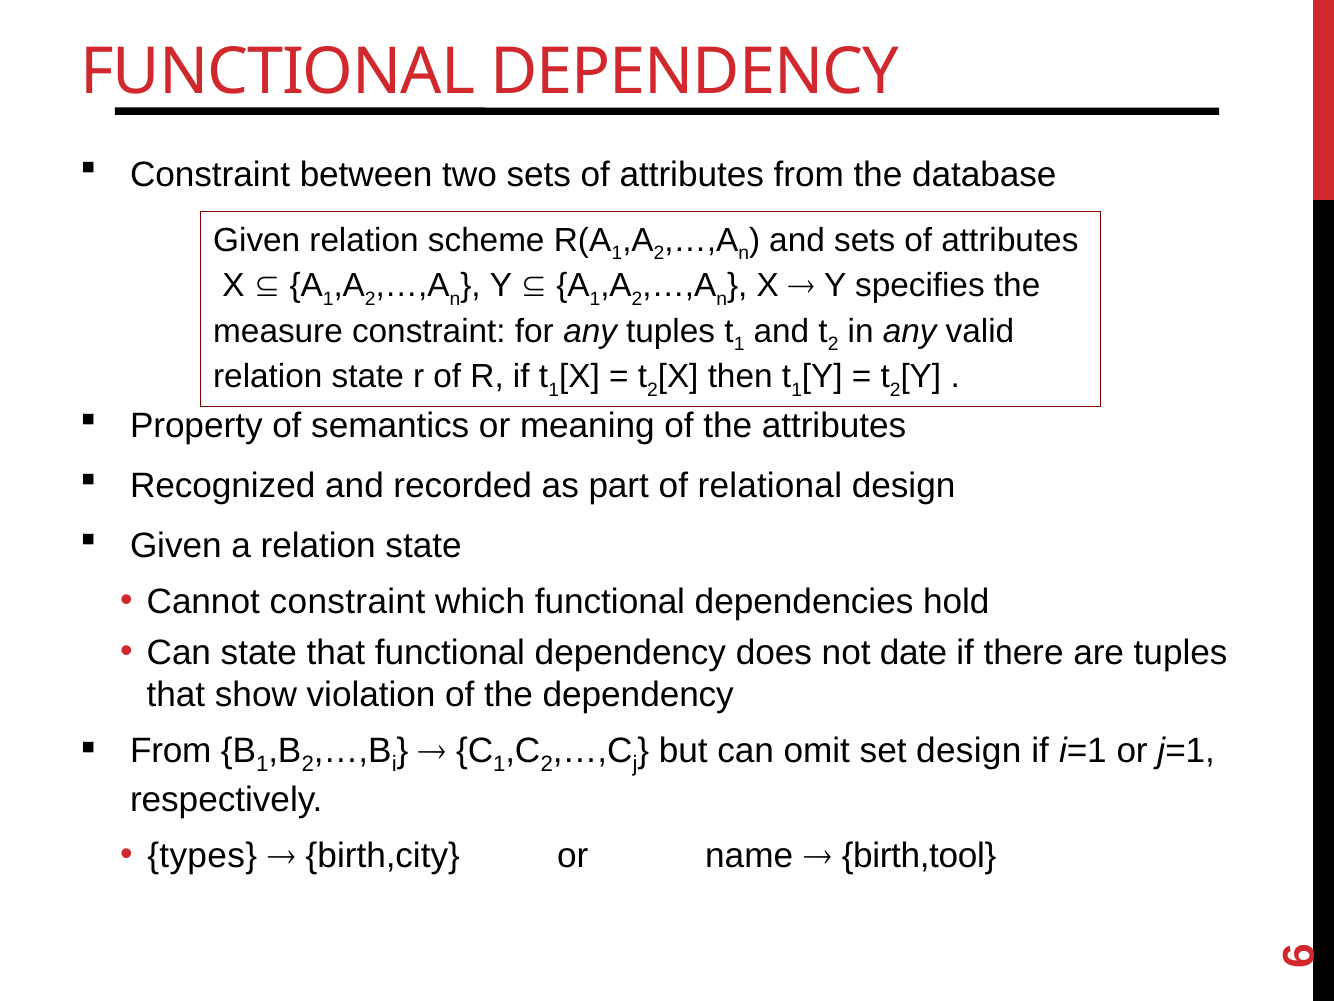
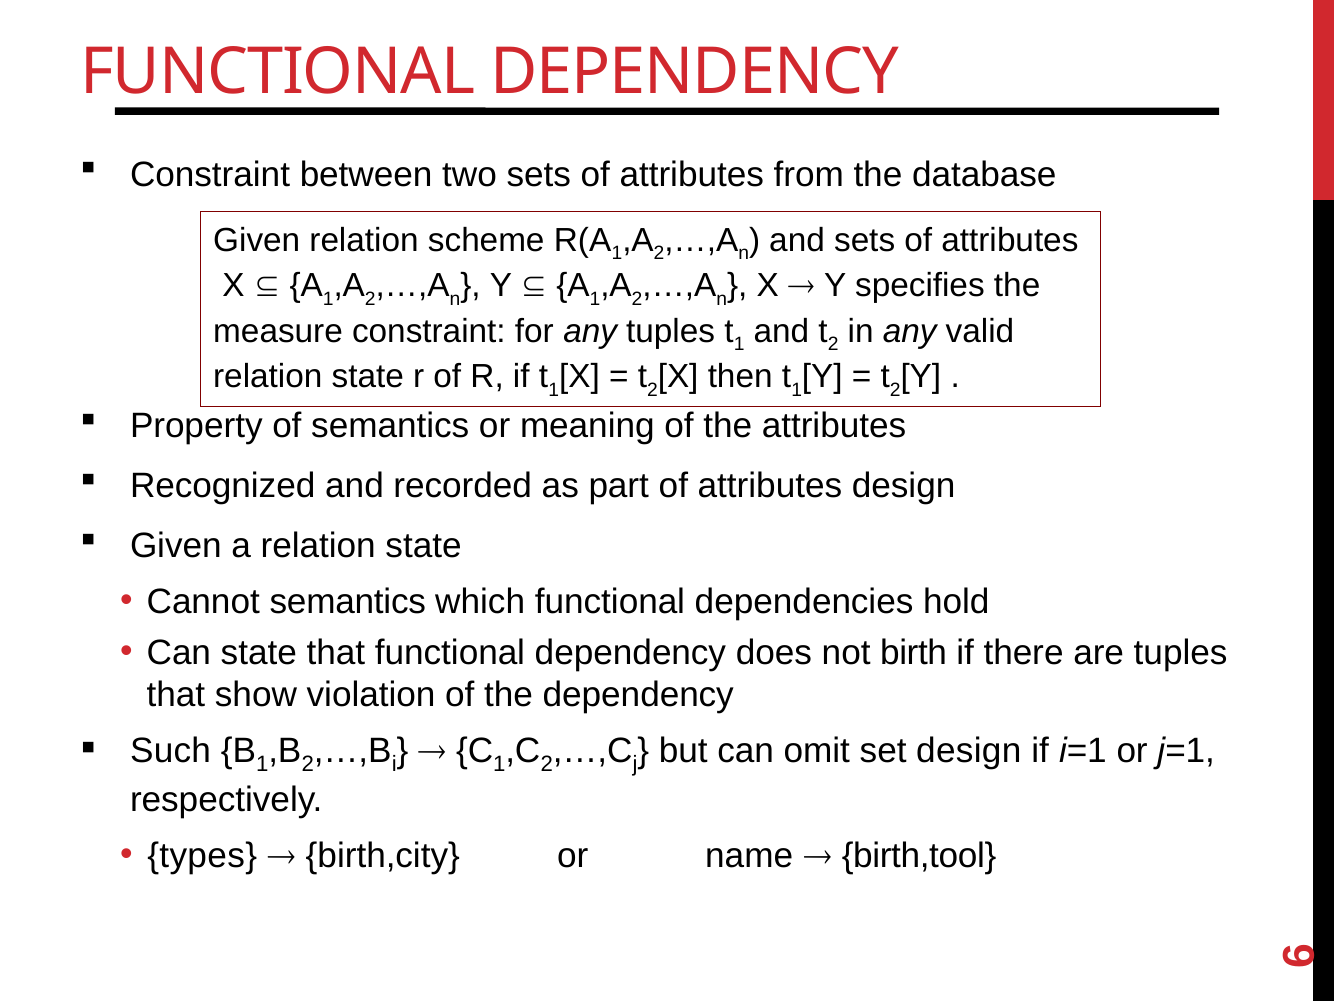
part of relational: relational -> attributes (770, 486)
Cannot constraint: constraint -> semantics (348, 602)
date: date -> birth (914, 653)
From: From -> Such (171, 750)
